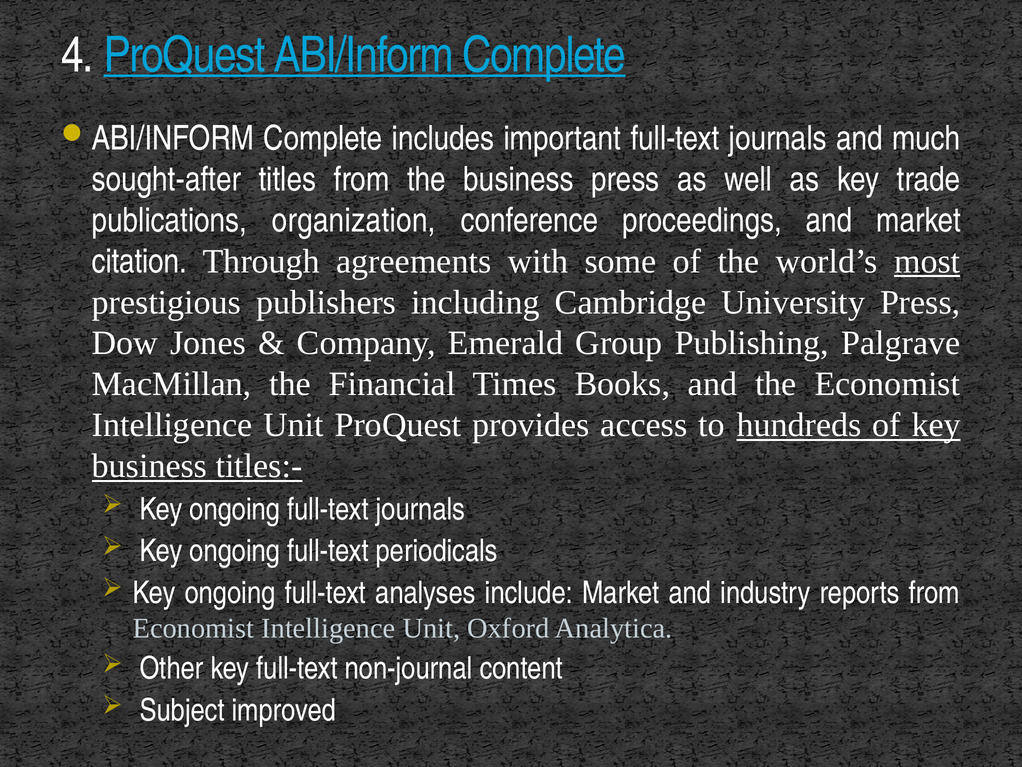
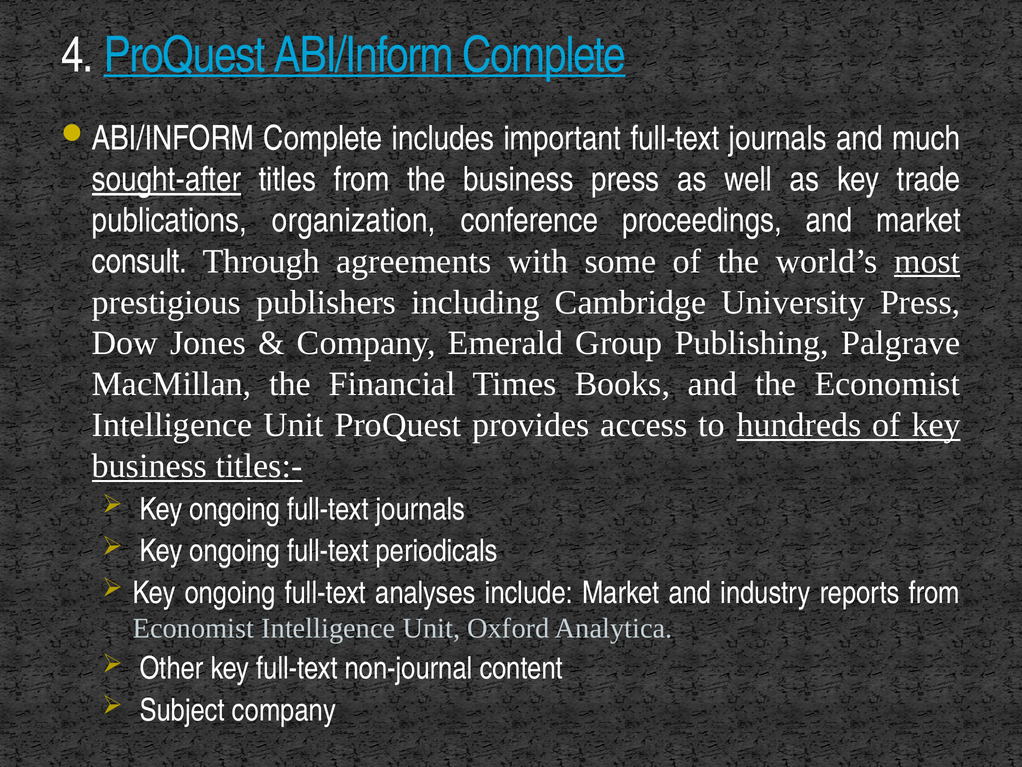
sought‐after underline: none -> present (166, 179)
citation: citation -> consult (139, 261)
Subject improved: improved -> company (284, 710)
